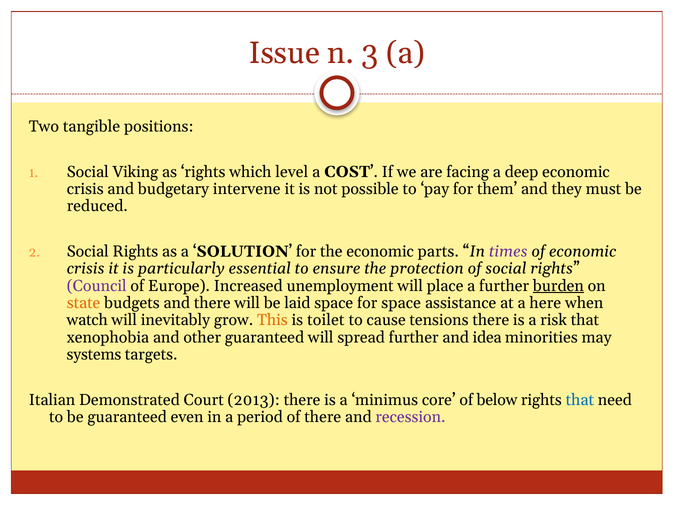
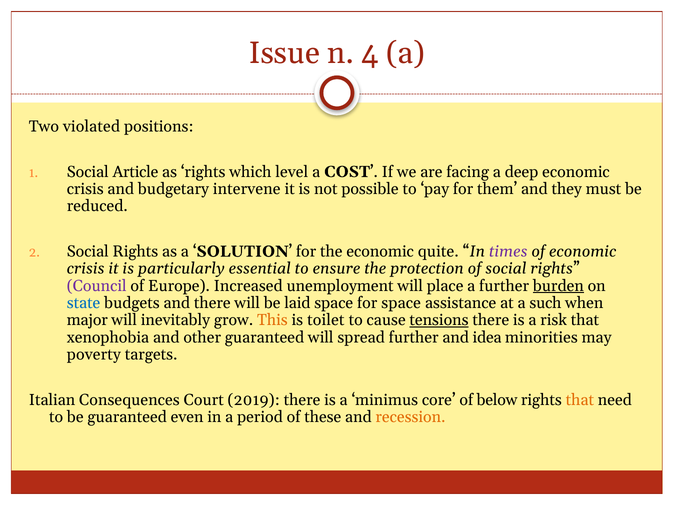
3: 3 -> 4 (370, 53)
tangible: tangible -> violated (91, 127)
Viking: Viking -> Article (135, 172)
parts: parts -> quite (438, 252)
state colour: orange -> blue (84, 303)
here: here -> such (545, 303)
watch: watch -> major (87, 320)
tensions underline: none -> present (439, 320)
systems: systems -> poverty (94, 355)
Demonstrated: Demonstrated -> Consequences (129, 400)
2013: 2013 -> 2019 (254, 400)
that colour: blue -> orange (580, 400)
of there: there -> these (323, 417)
recession colour: purple -> orange (410, 417)
